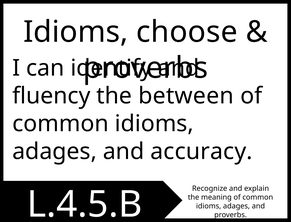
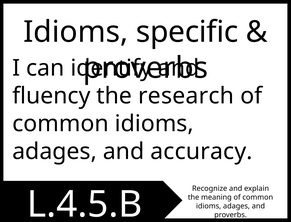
choose: choose -> specific (187, 32)
between: between -> research (186, 96)
